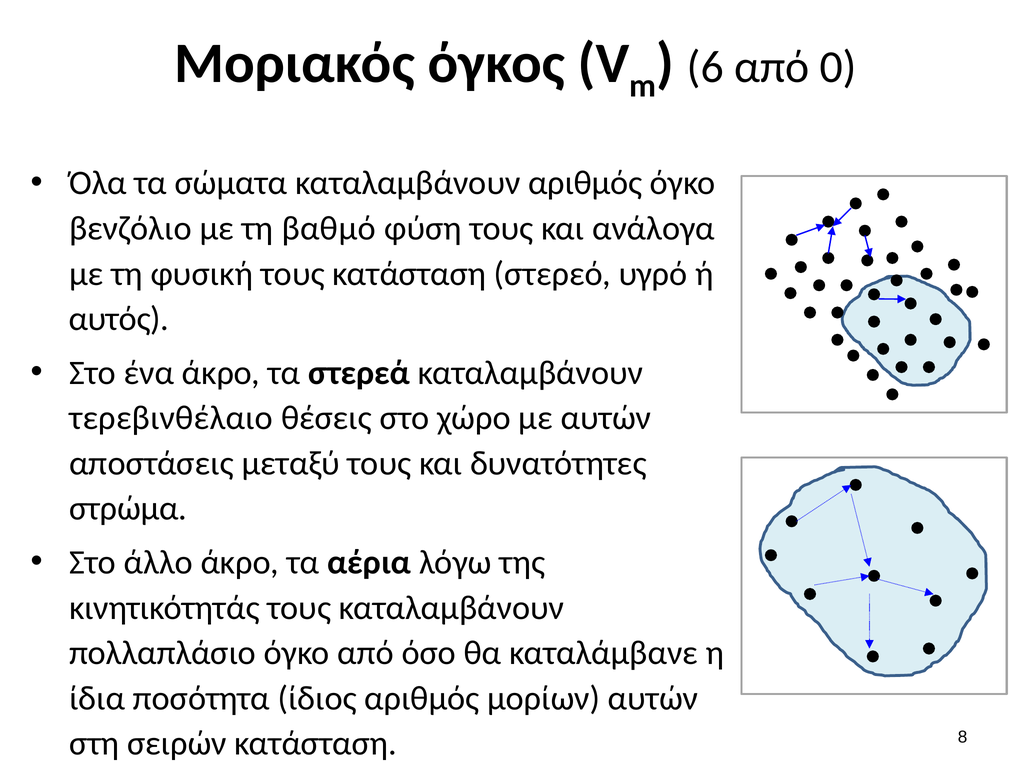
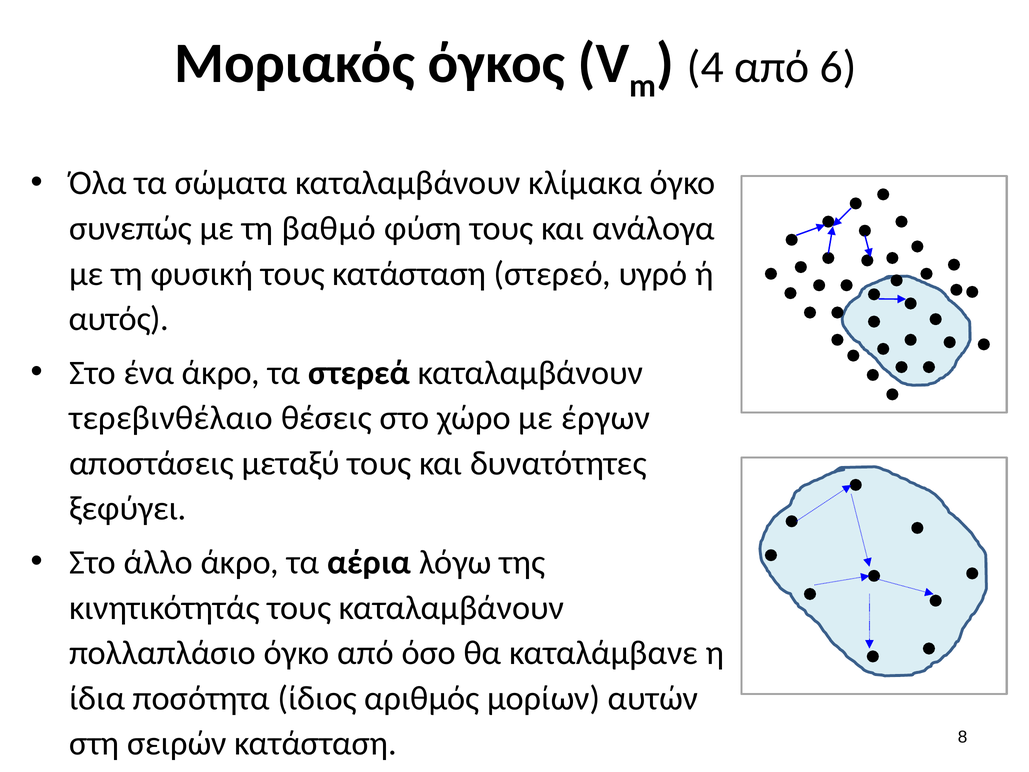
6: 6 -> 4 (705, 67)
0: 0 -> 6 (838, 67)
καταλαμβάνουν αριθμός: αριθμός -> κλίμακα (585, 183)
βενζόλιο: βενζόλιο -> συνεπώς (131, 228)
με αυτών: αυτών -> έργων (606, 418)
στρώμα: στρώμα -> ξεφύγει (128, 508)
